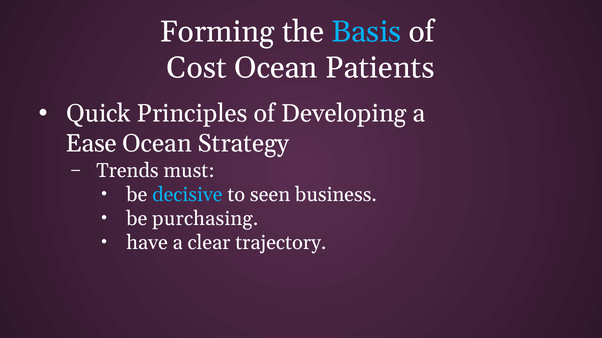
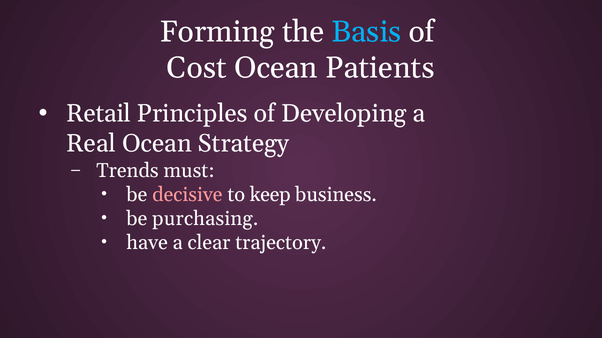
Quick: Quick -> Retail (99, 114)
Ease: Ease -> Real (91, 144)
decisive colour: light blue -> pink (187, 195)
seen: seen -> keep (270, 195)
